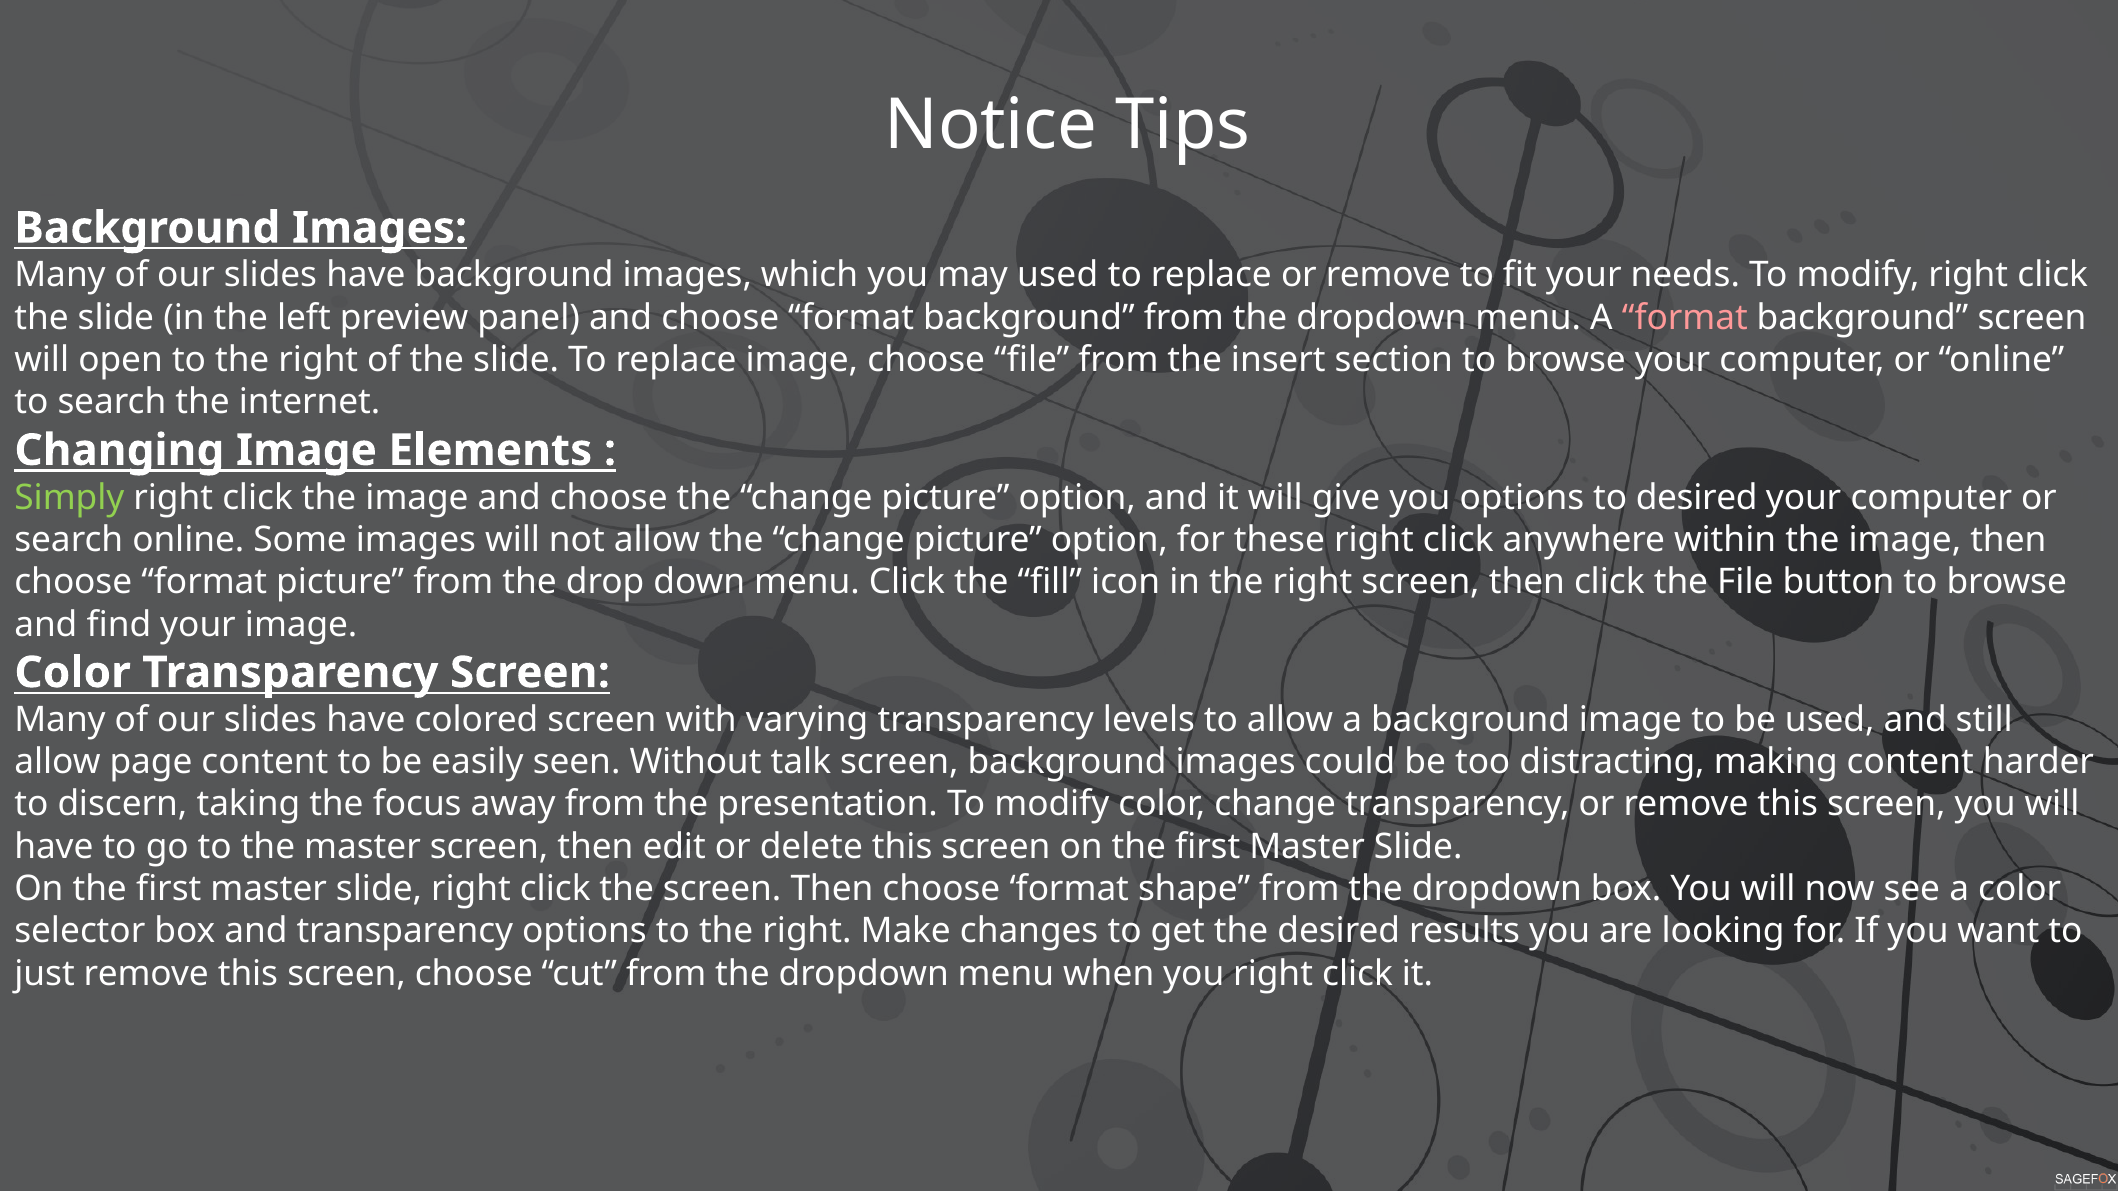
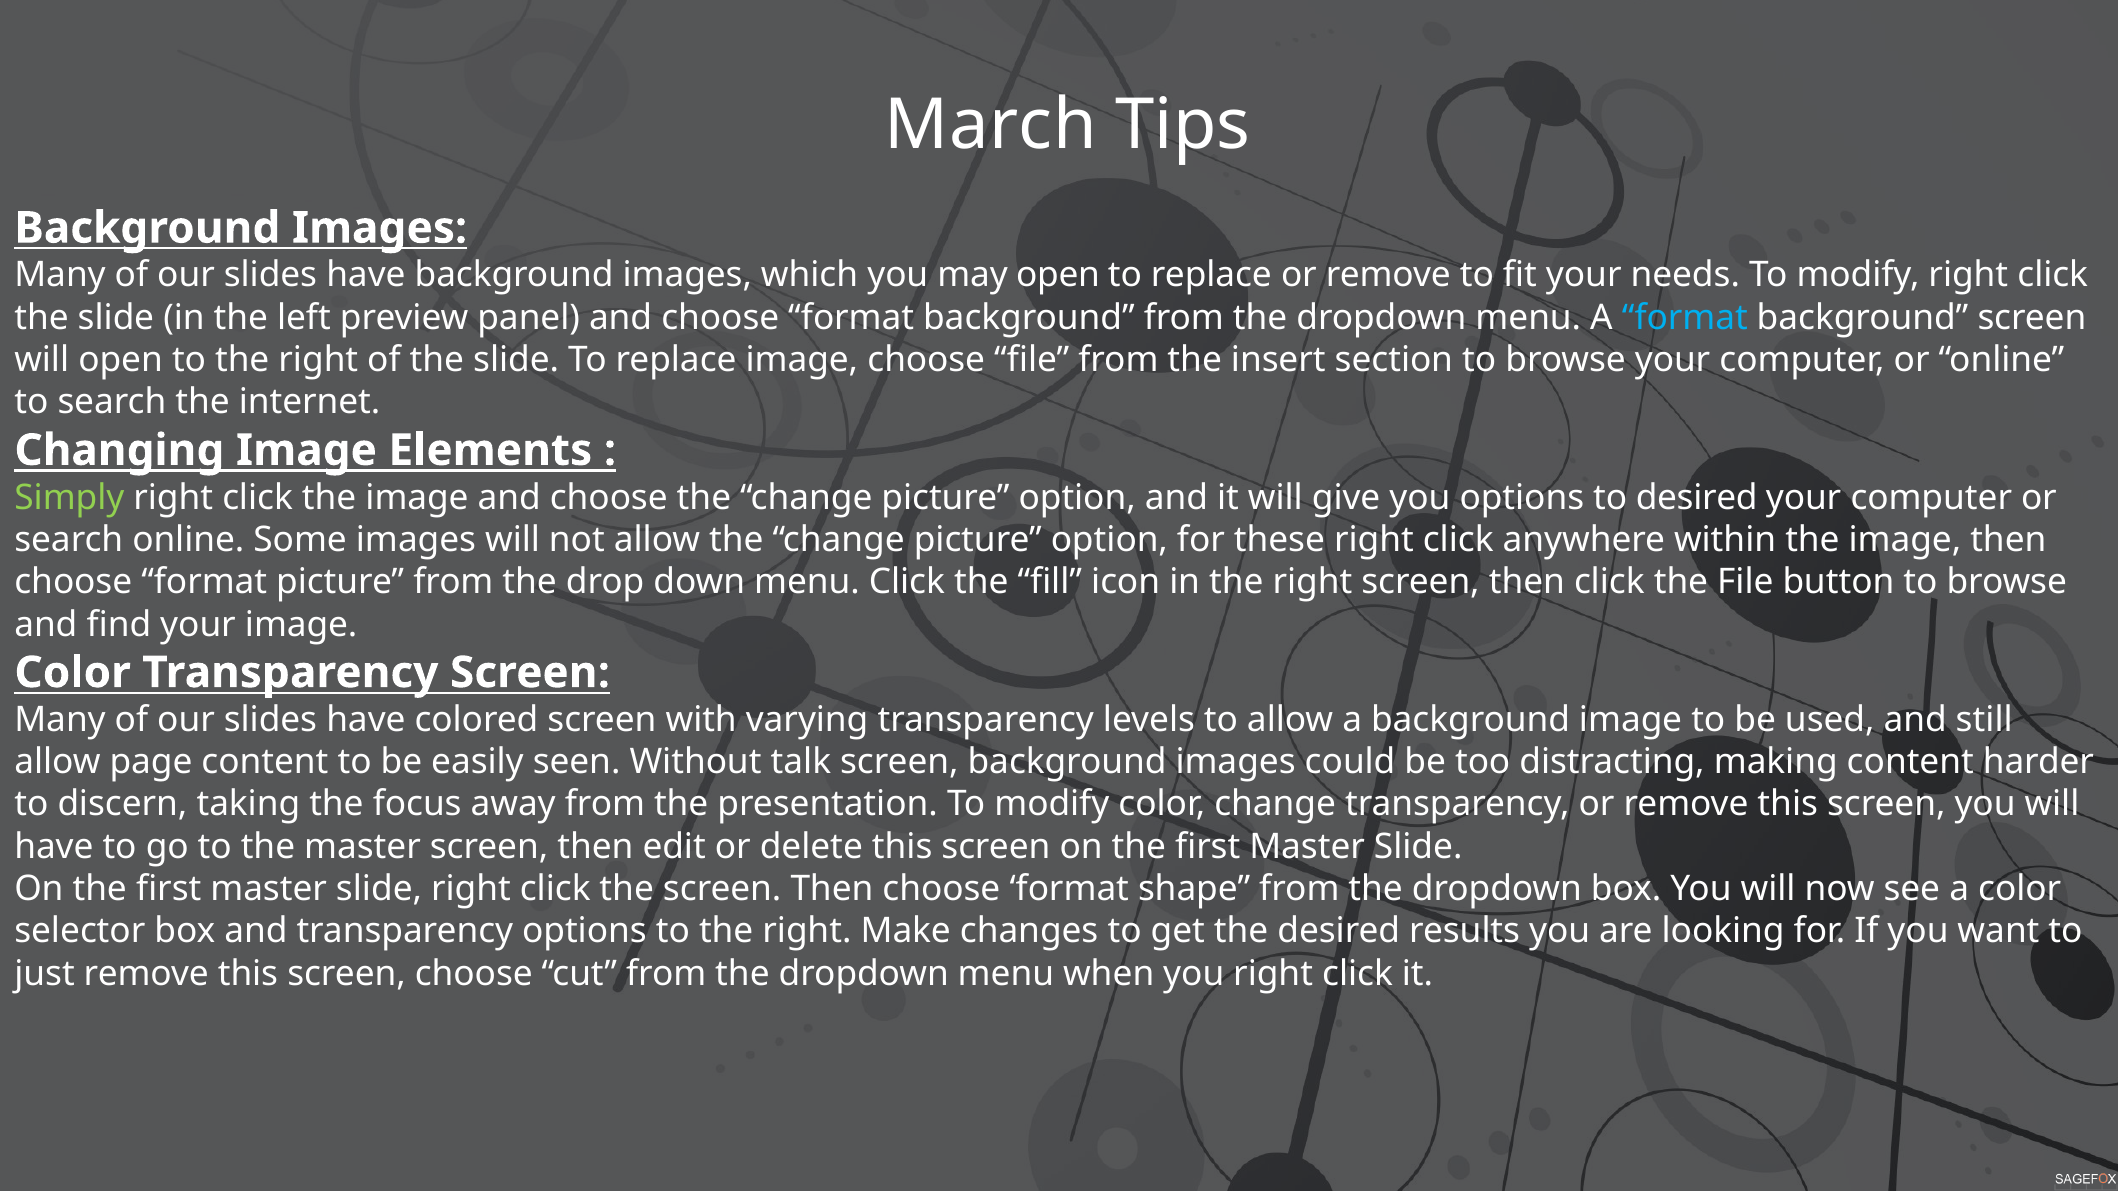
Notice: Notice -> March (991, 125)
may used: used -> open (1058, 275)
format colour: pink -> light blue (1685, 318)
